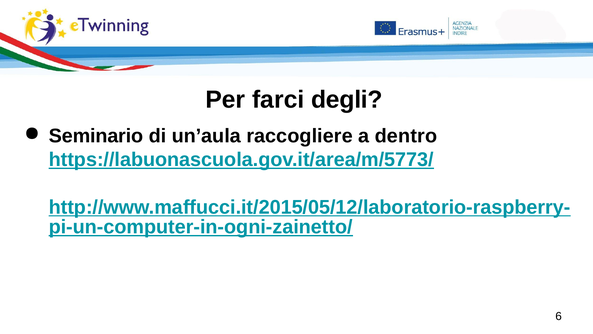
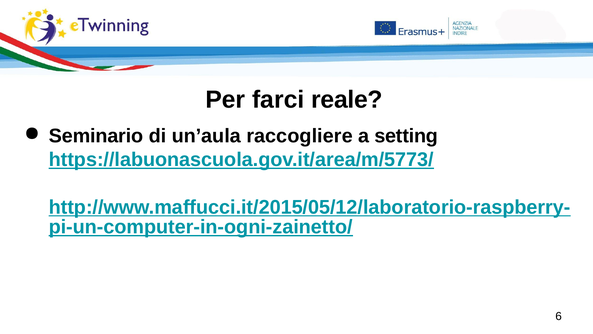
degli: degli -> reale (347, 99)
dentro: dentro -> setting (406, 136)
